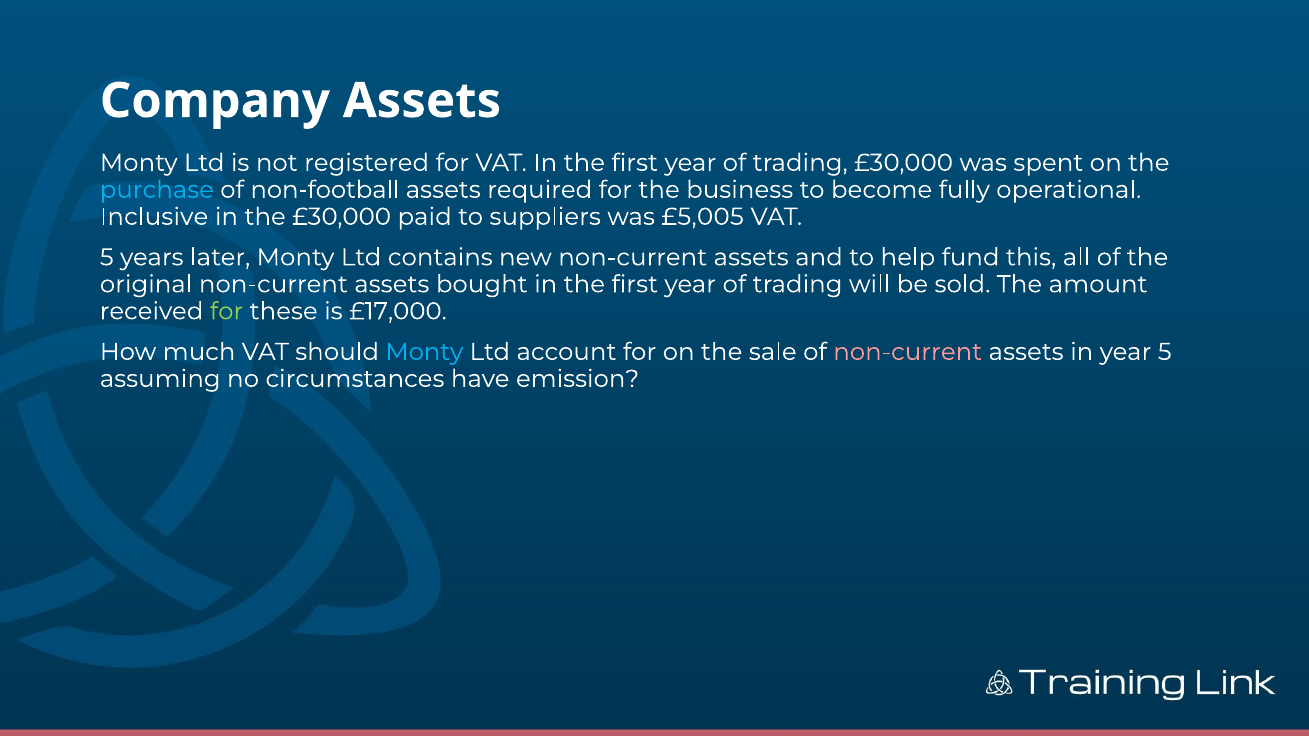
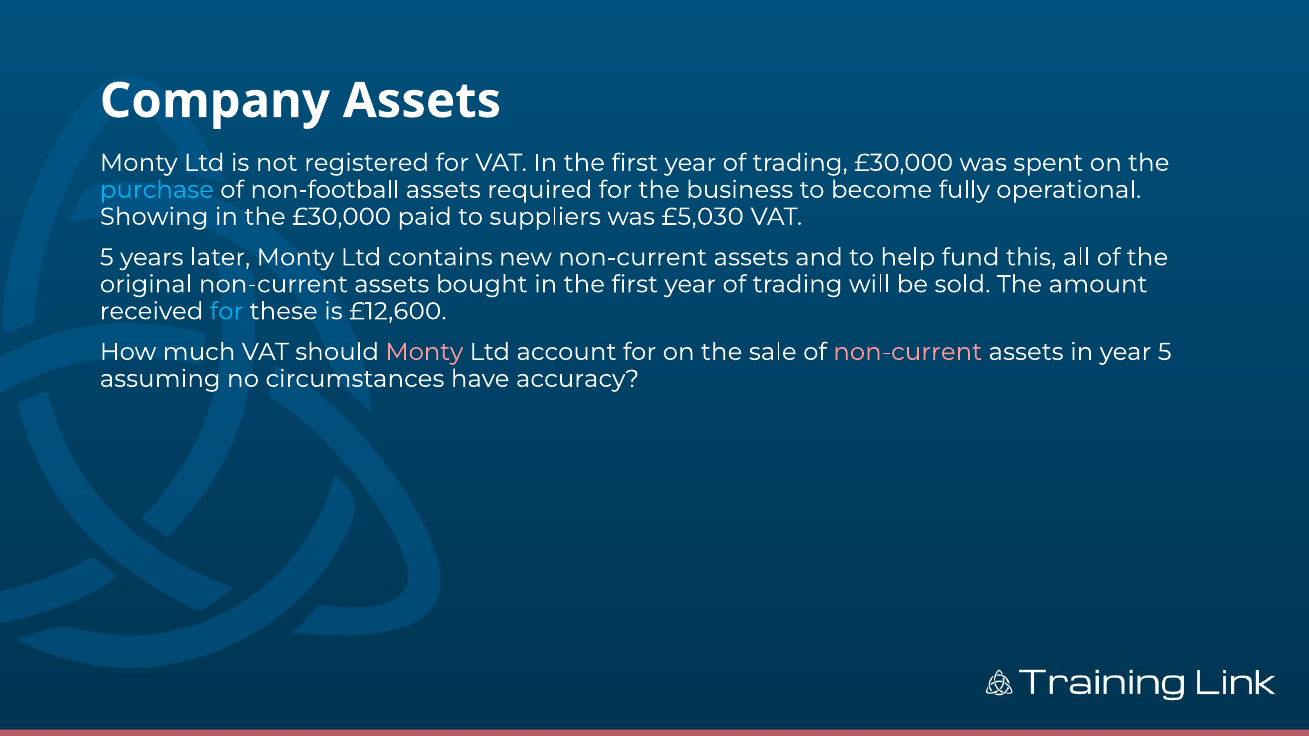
Inclusive: Inclusive -> Showing (154, 217)
£5,005: £5,005 -> £5,030 (703, 217)
for colour: light green -> light blue (227, 311)
£17,000: £17,000 -> £12,600 (398, 311)
Monty colour: light blue -> pink (424, 352)
emission: emission -> accuracy (578, 379)
